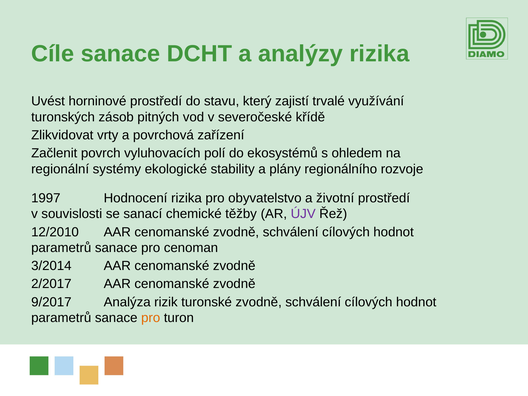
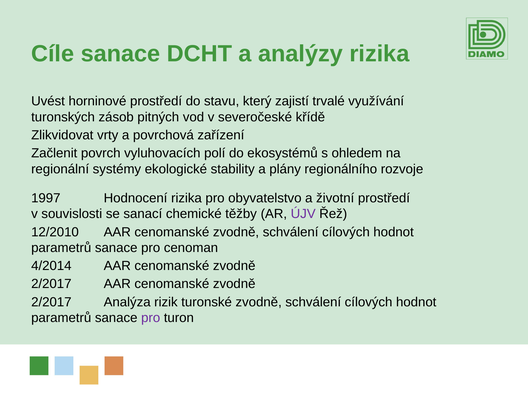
3/2014: 3/2014 -> 4/2014 (51, 266)
9/2017: 9/2017 -> 2/2017 (51, 302)
pro colour: orange -> purple (151, 318)
